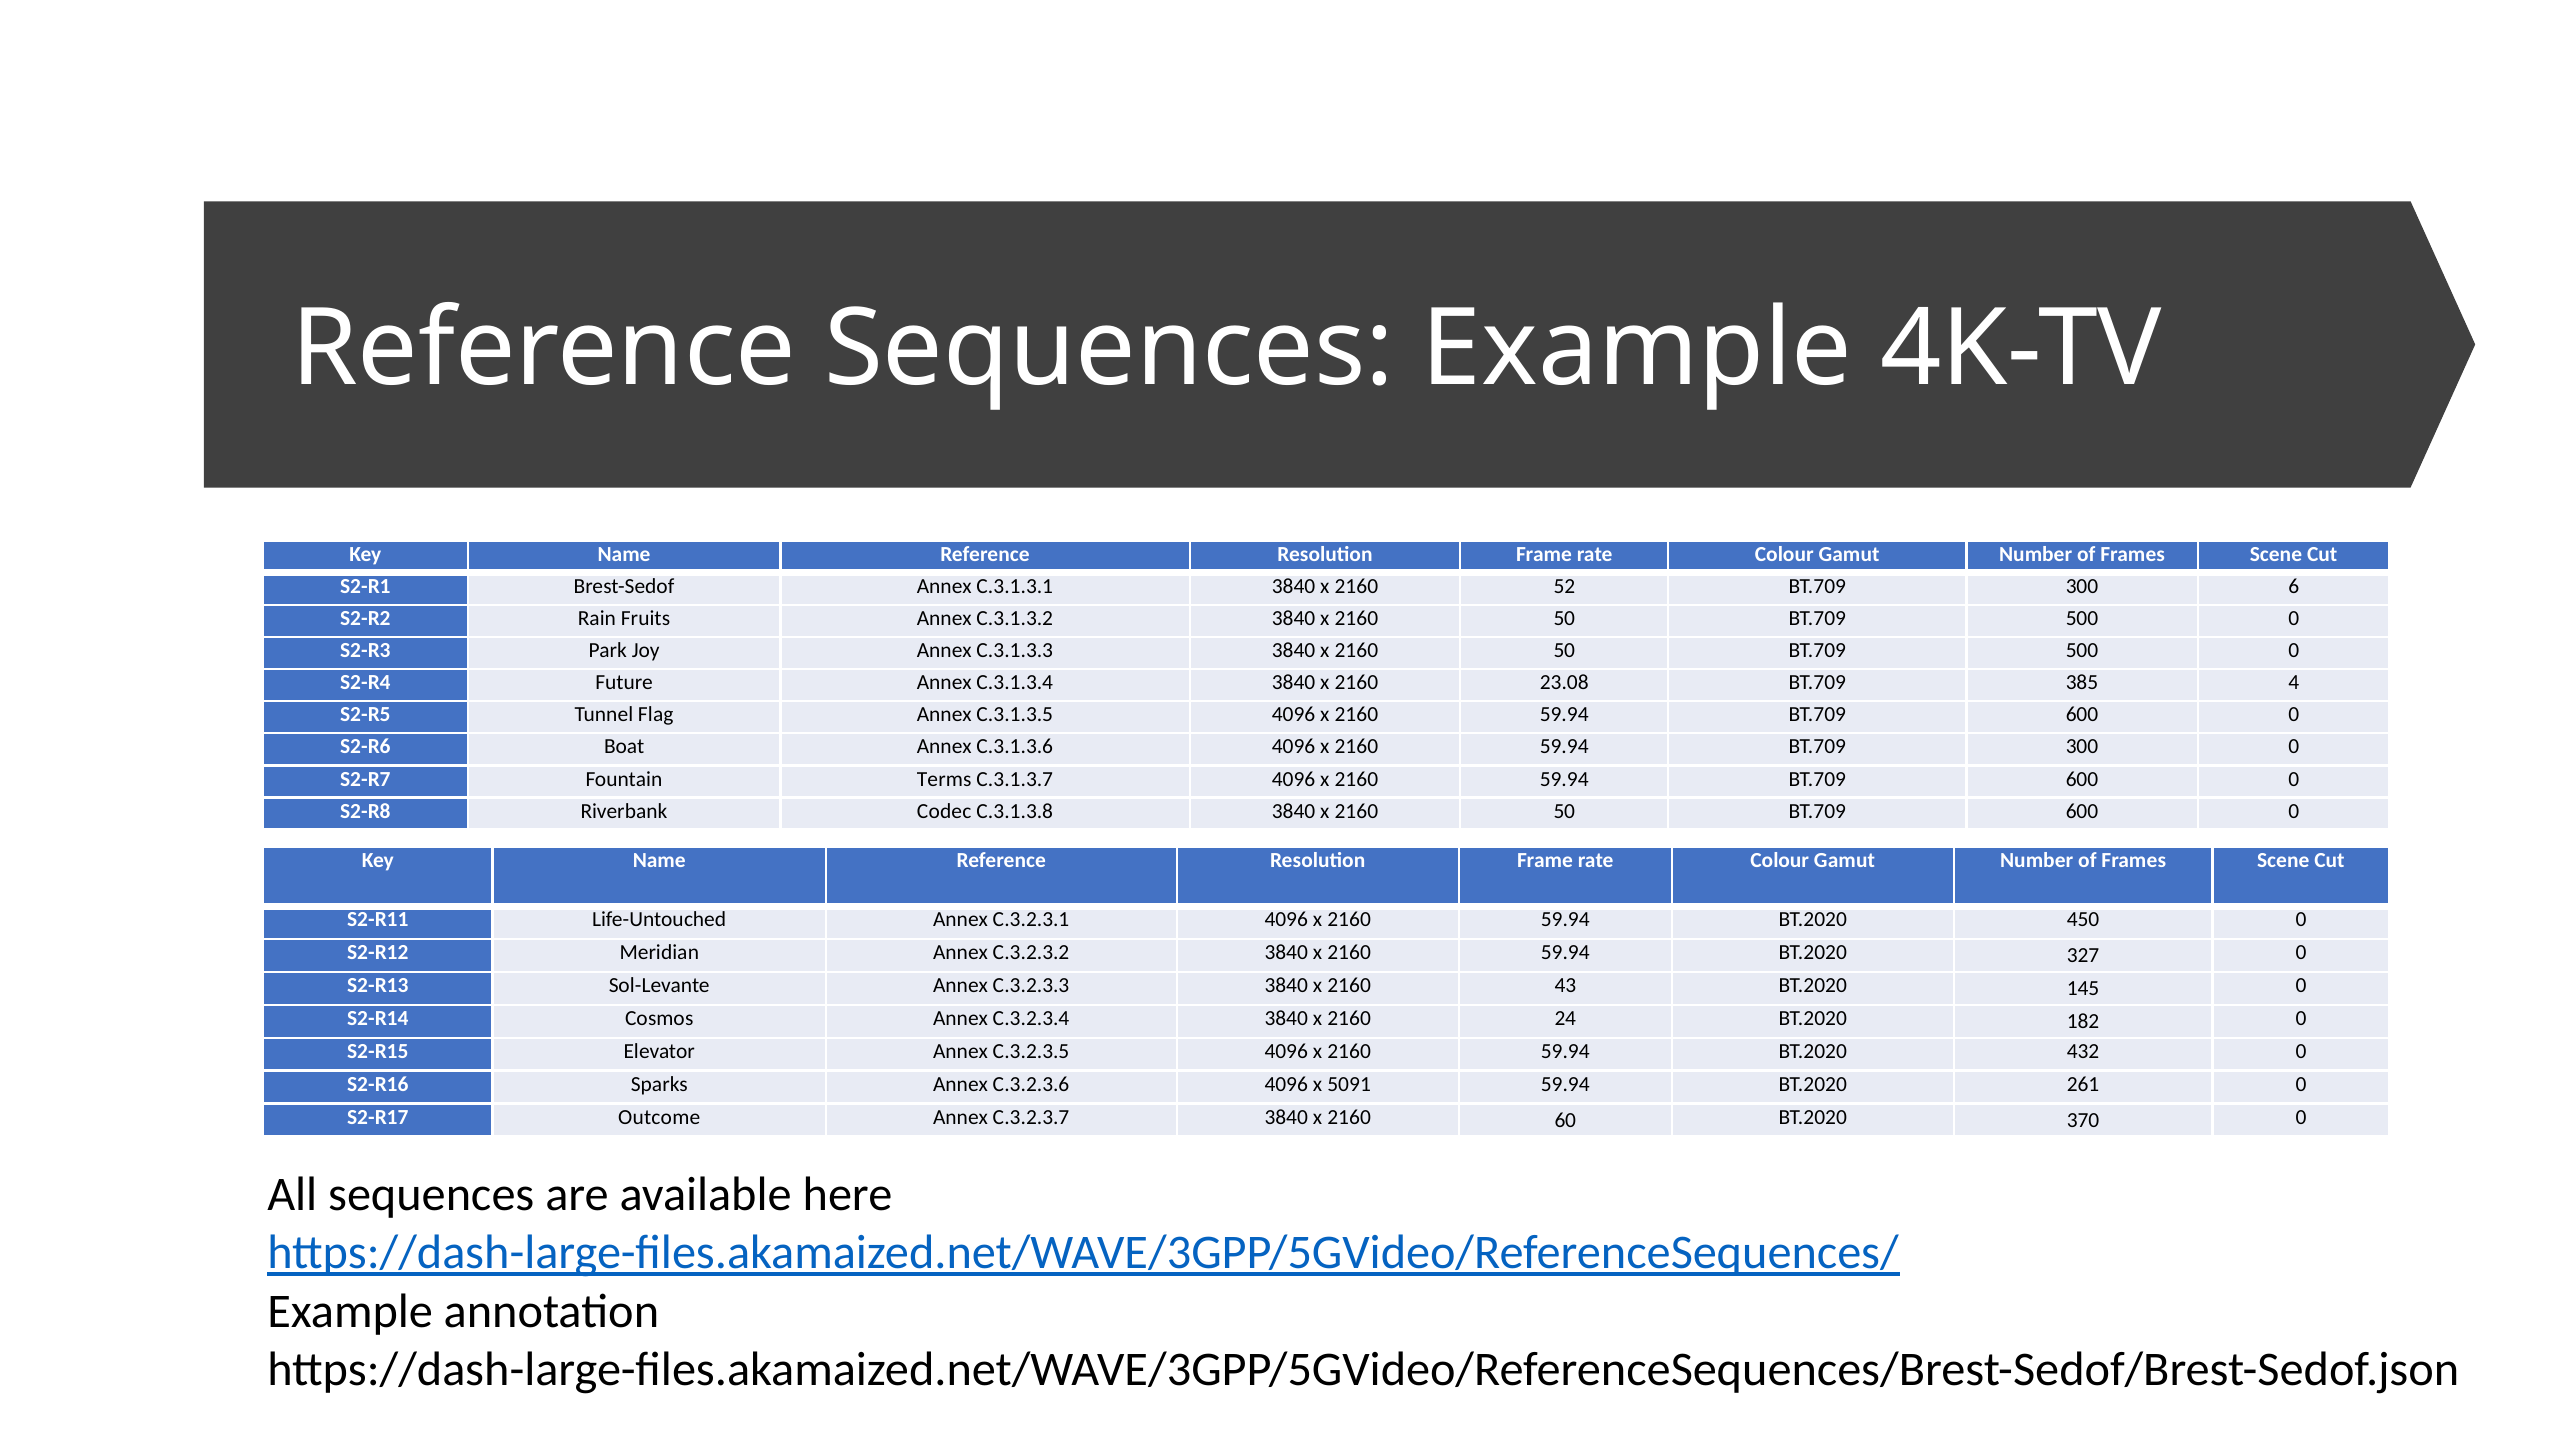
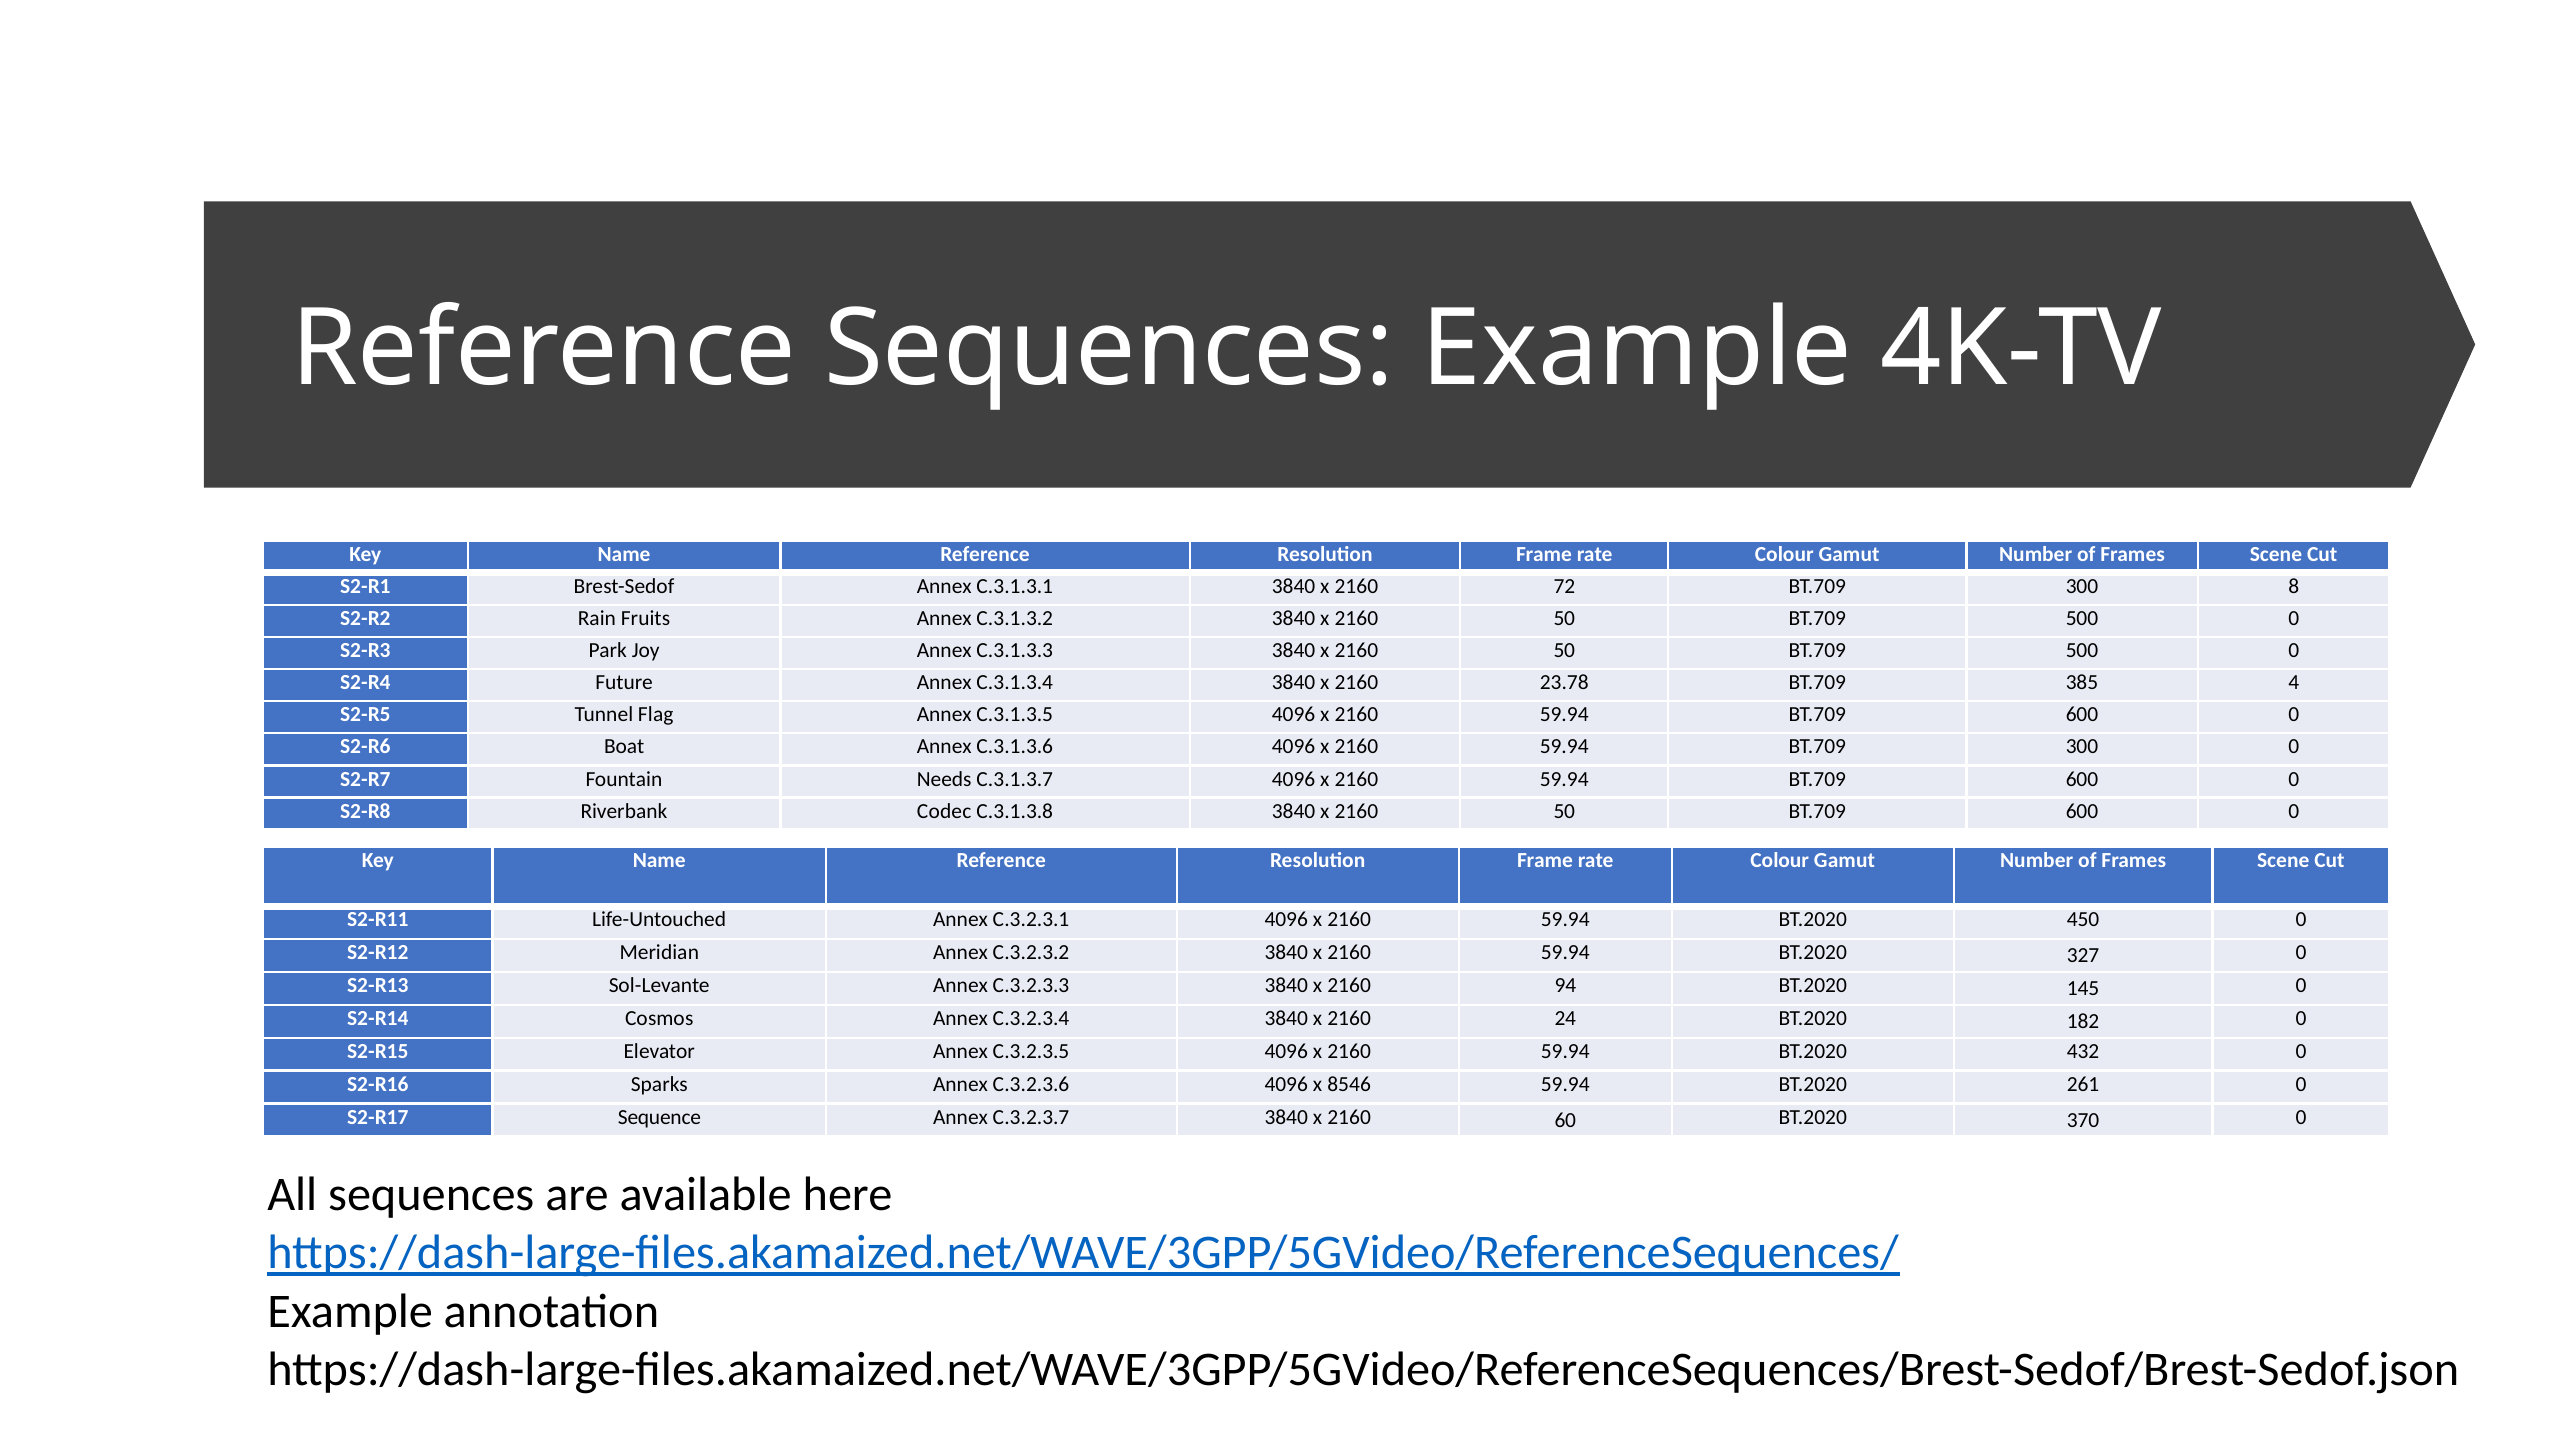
52: 52 -> 72 (1564, 586)
6: 6 -> 8 (2294, 586)
23.08: 23.08 -> 23.78 (1564, 683)
Terms: Terms -> Needs (944, 779)
43: 43 -> 94 (1565, 986)
5091: 5091 -> 8546 (1349, 1084)
Outcome: Outcome -> Sequence (659, 1117)
